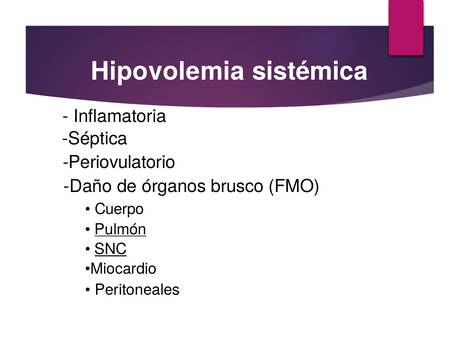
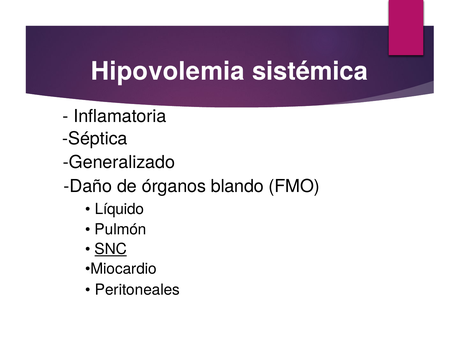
Periovulatorio: Periovulatorio -> Generalizado (119, 162)
brusco: brusco -> blando (237, 187)
Cuerpo: Cuerpo -> Líquido (119, 209)
Pulmón underline: present -> none (121, 230)
